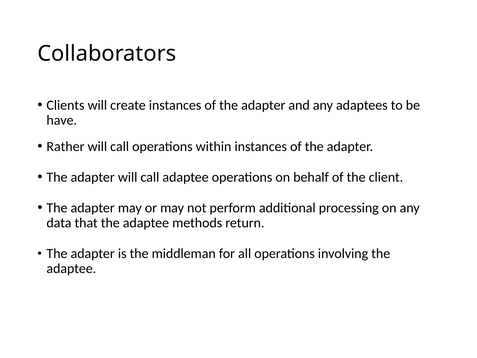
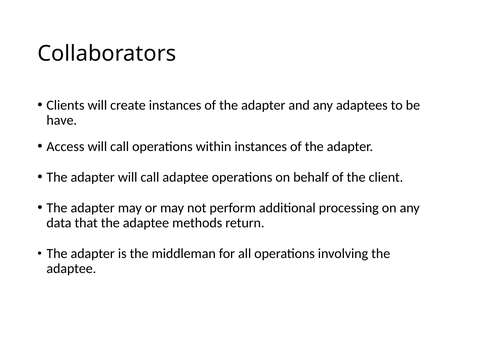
Rather: Rather -> Access (65, 146)
